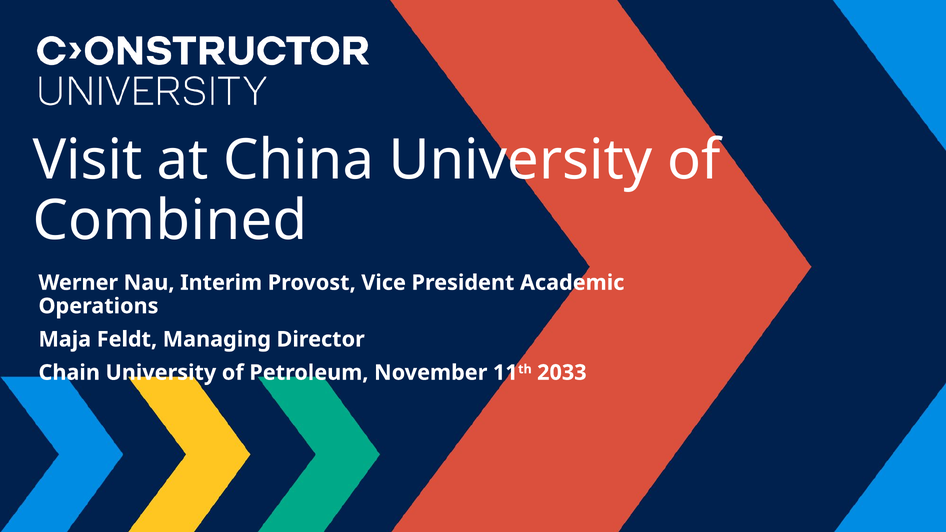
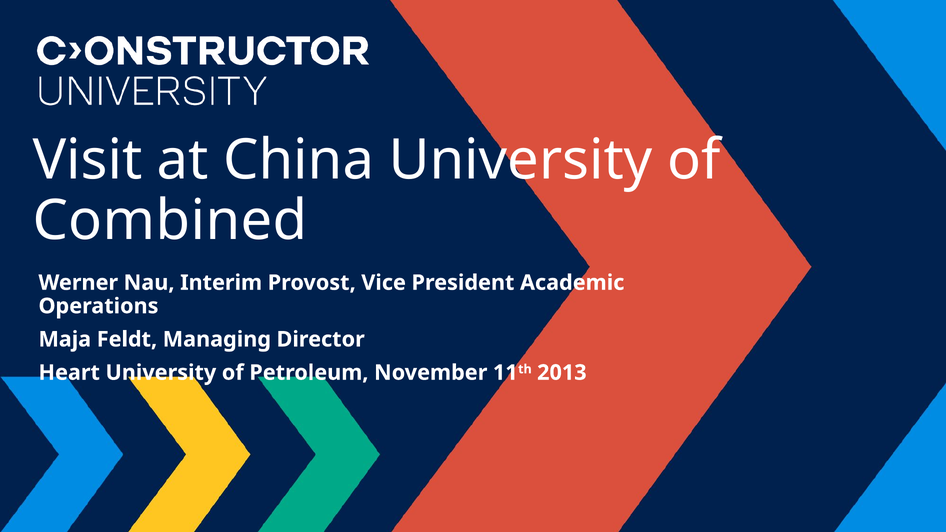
Chain: Chain -> Heart (69, 373)
2033: 2033 -> 2013 (562, 373)
